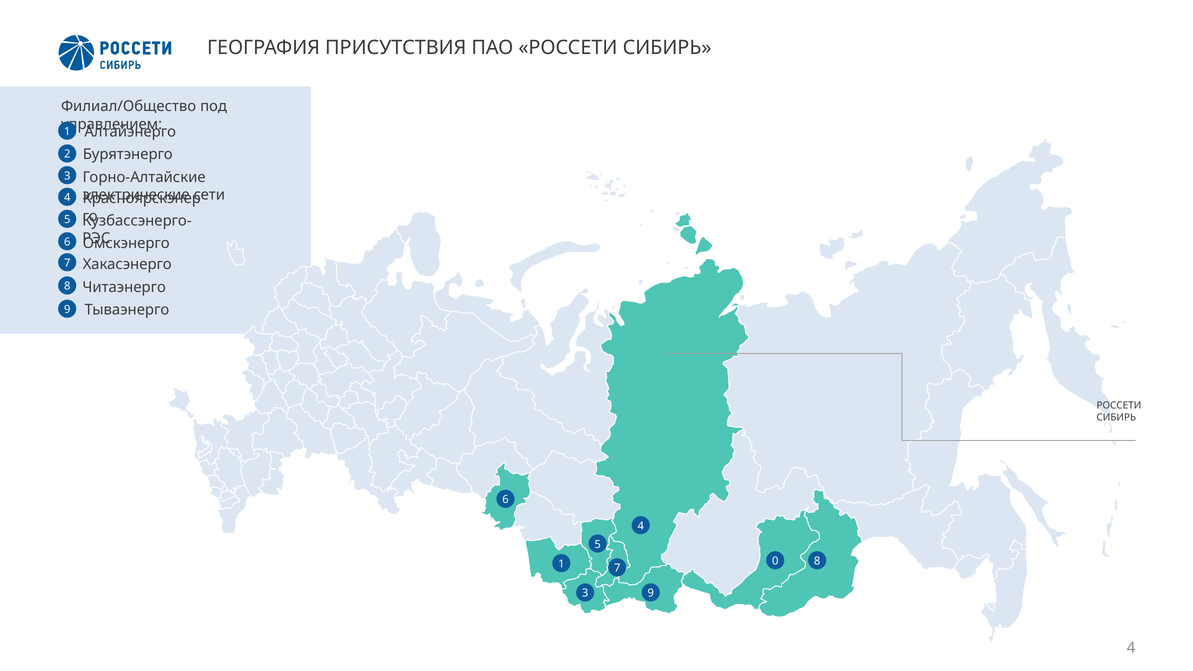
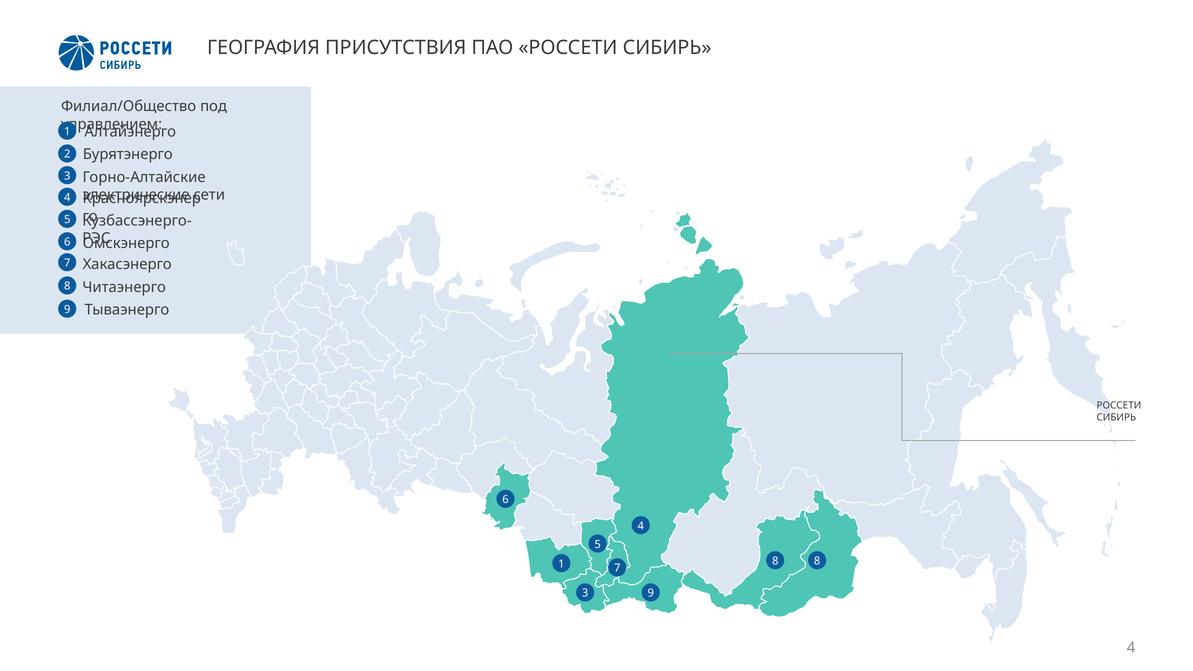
1 0: 0 -> 8 (775, 561)
